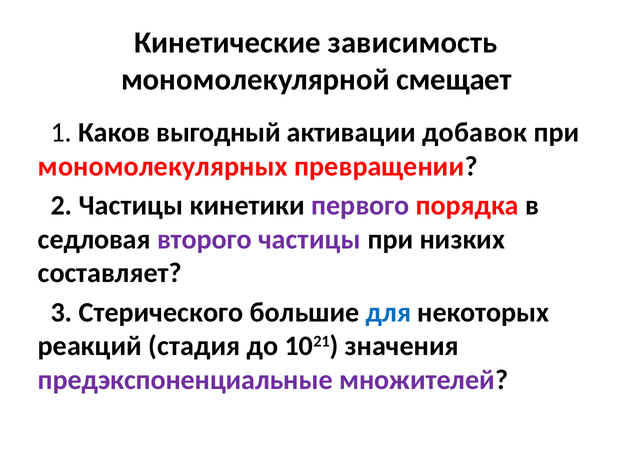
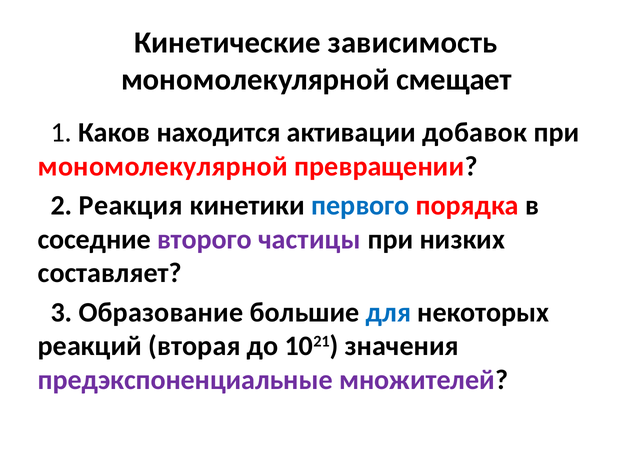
выгодный: выгодный -> находится (219, 133)
мономолекулярных: мономолекулярных -> мономолекулярной (163, 166)
2 Частицы: Частицы -> Реакция (131, 206)
первого colour: purple -> blue (360, 206)
седловая: седловая -> соседние (94, 239)
Стерического: Стерического -> Образование (161, 312)
стадия: стадия -> вторая (194, 346)
